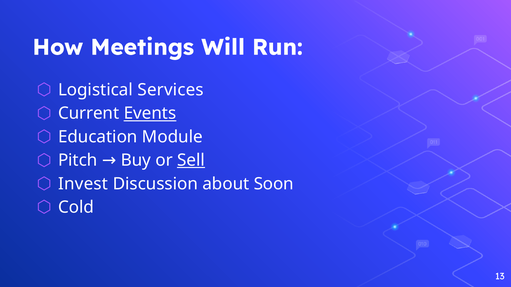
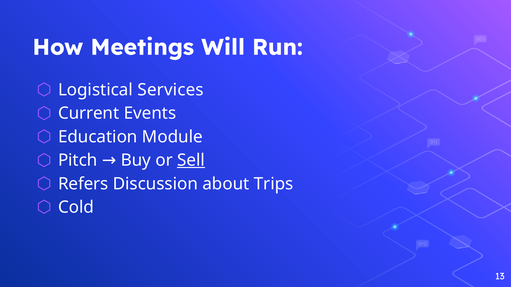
Events underline: present -> none (150, 114)
Invest: Invest -> Refers (83, 184)
Soon: Soon -> Trips (274, 184)
